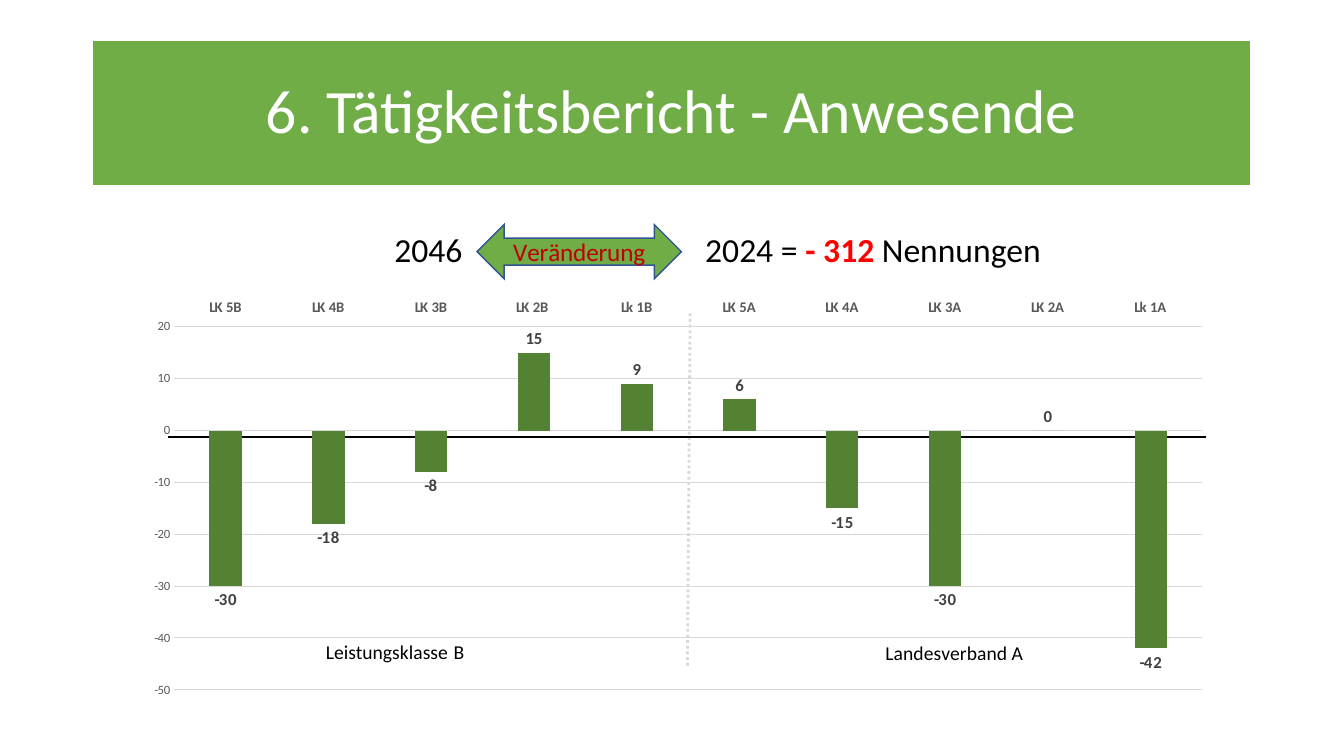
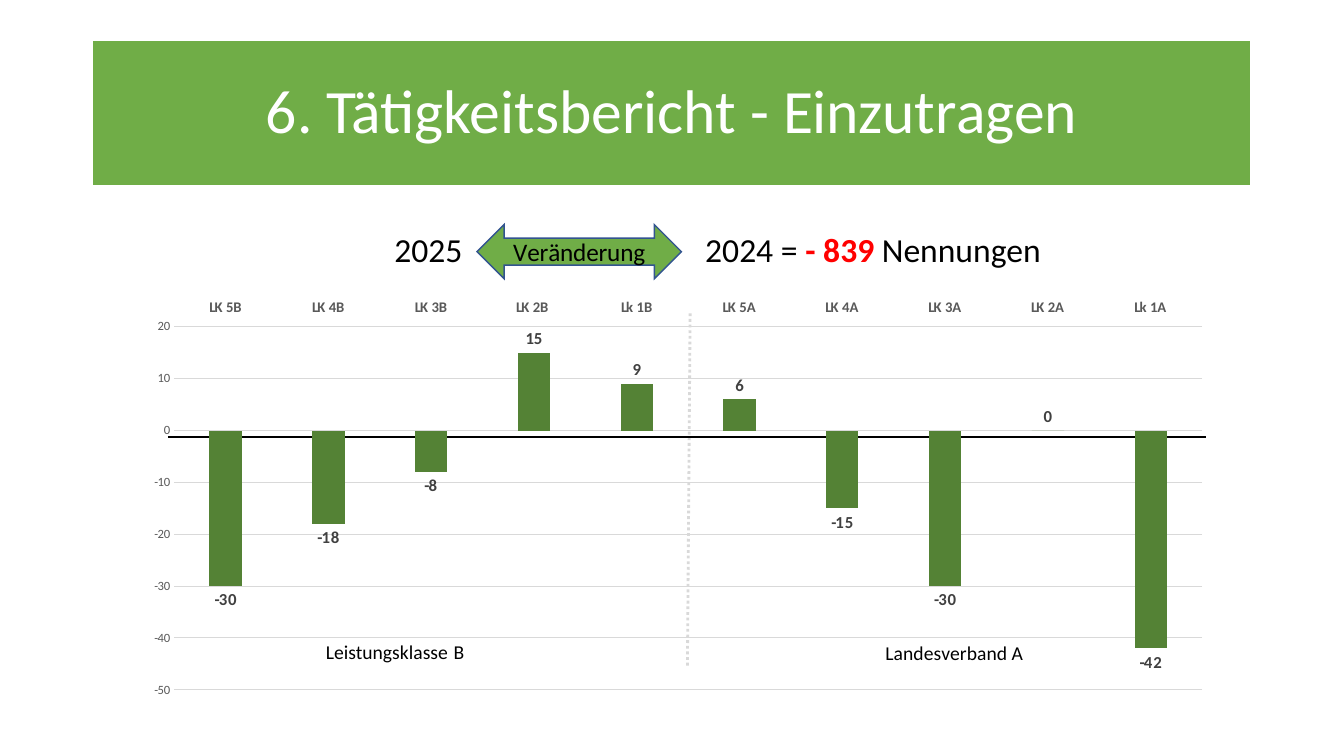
Anwesende: Anwesende -> Einzutragen (930, 113)
2046: 2046 -> 2025 (428, 252)
312: 312 -> 839 (849, 252)
Veränderung colour: red -> black (579, 253)
